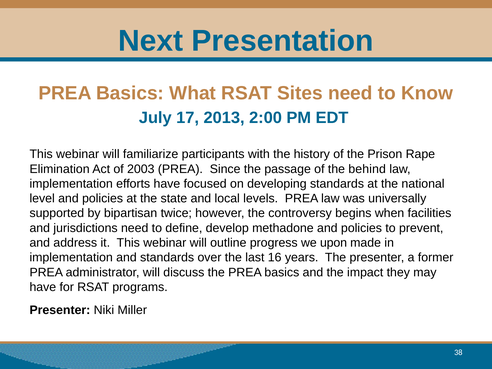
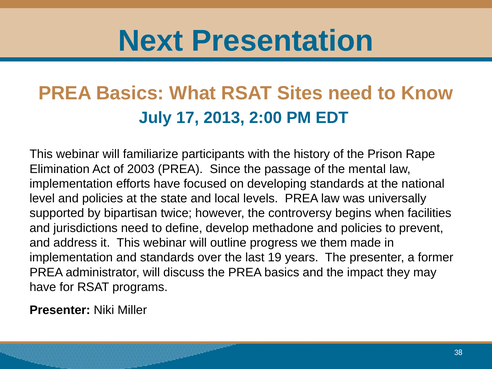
behind: behind -> mental (367, 169)
upon: upon -> them (334, 243)
16: 16 -> 19 (275, 258)
